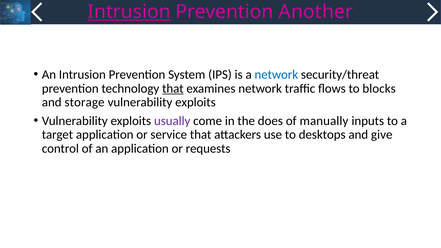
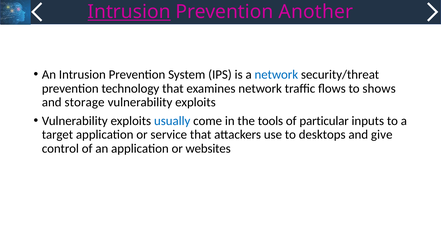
that underline: present -> none (173, 88)
blocks: blocks -> shows (379, 88)
usually colour: purple -> blue (172, 121)
does: does -> tools (270, 121)
manually: manually -> particular (324, 121)
requests: requests -> websites (208, 149)
